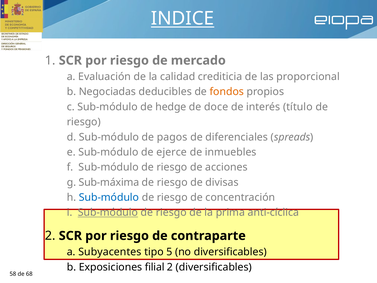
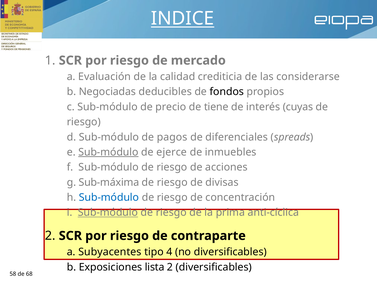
proporcional: proporcional -> considerarse (308, 77)
fondos colour: orange -> black (227, 92)
hedge: hedge -> precio (171, 107)
doce: doce -> tiene (216, 107)
título: título -> cuyas (298, 107)
Sub-módulo underline: none -> present (108, 152)
5: 5 -> 4 (169, 252)
filial: filial -> lista (155, 267)
